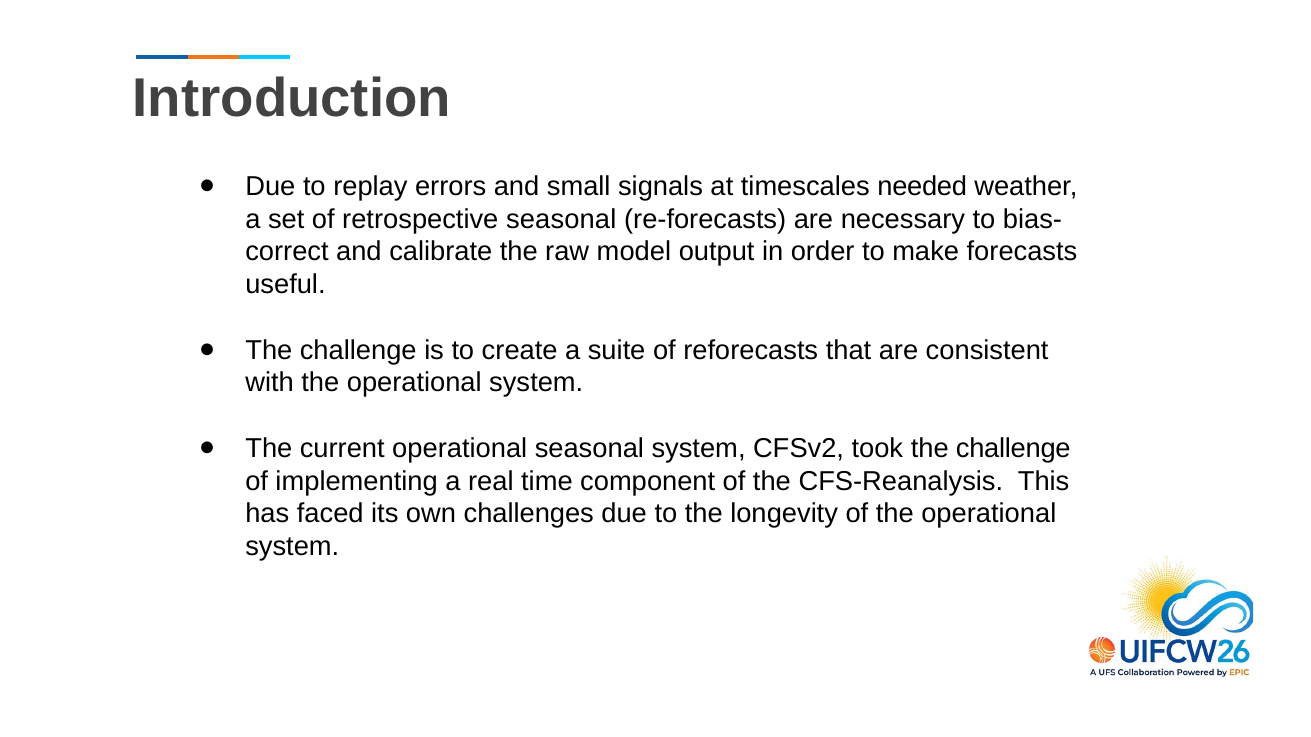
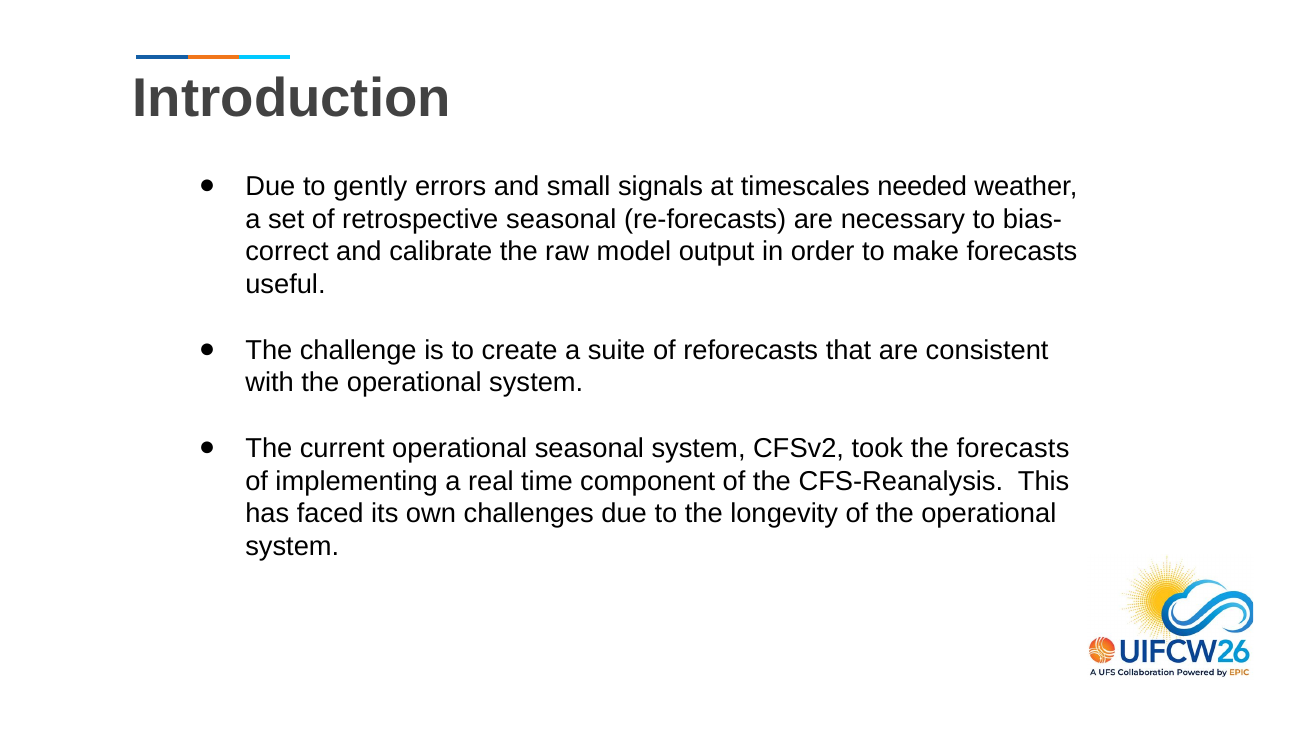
replay: replay -> gently (370, 186)
took the challenge: challenge -> forecasts (1013, 449)
